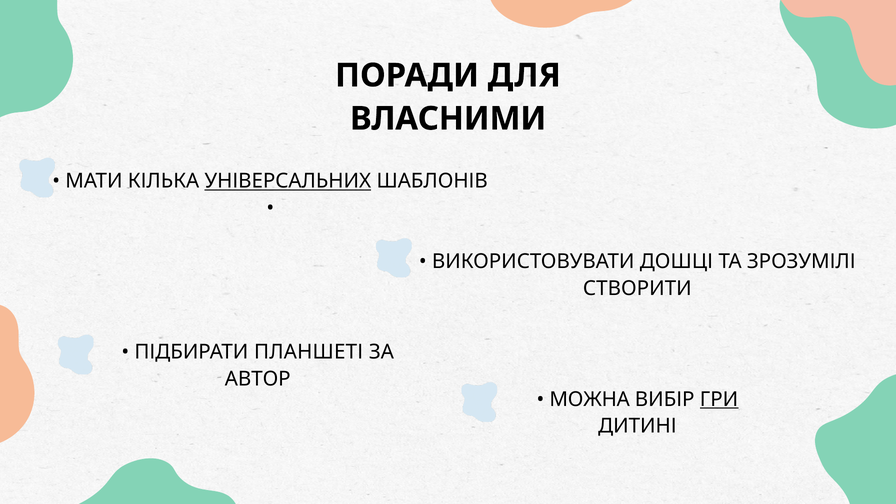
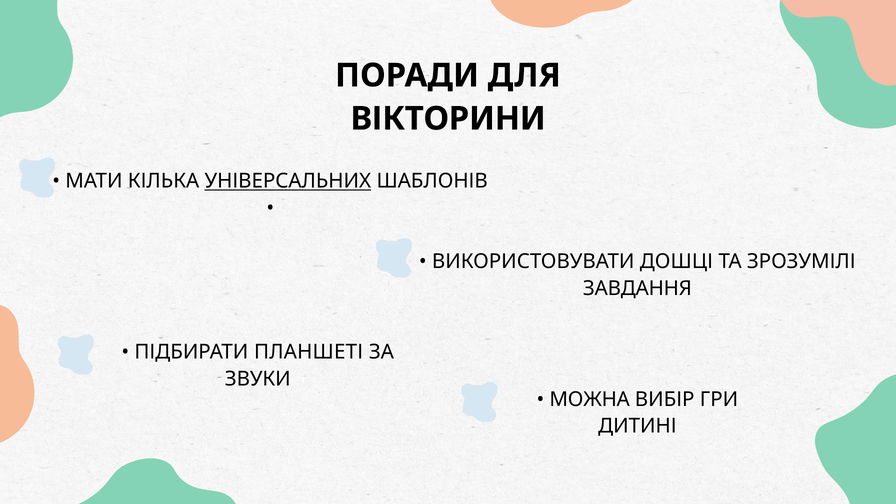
ВЛАСНИМИ: ВЛАСНИМИ -> ВІКТОРИНИ (448, 119)
СТВОРИТИ: СТВОРИТИ -> ЗАВДАННЯ (637, 288)
АВТОР: АВТОР -> ЗВУКИ (258, 379)
ГРИ underline: present -> none (719, 399)
